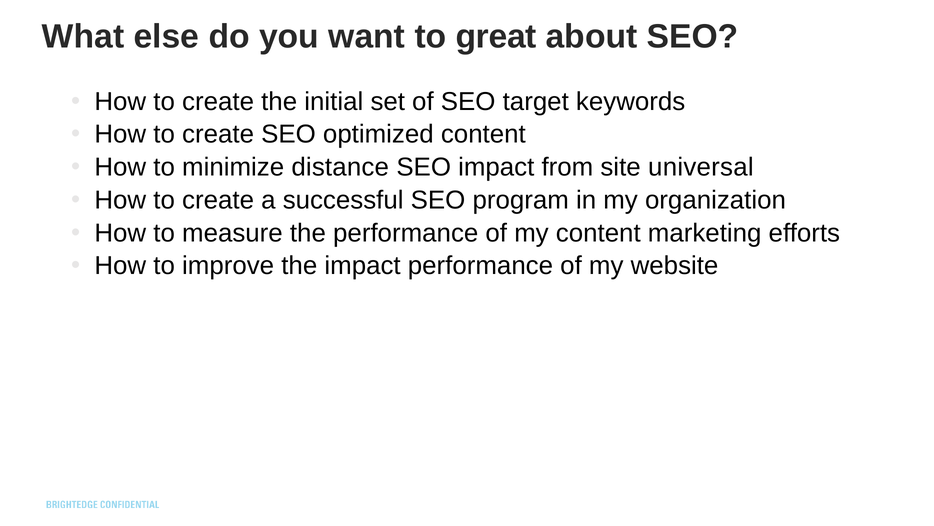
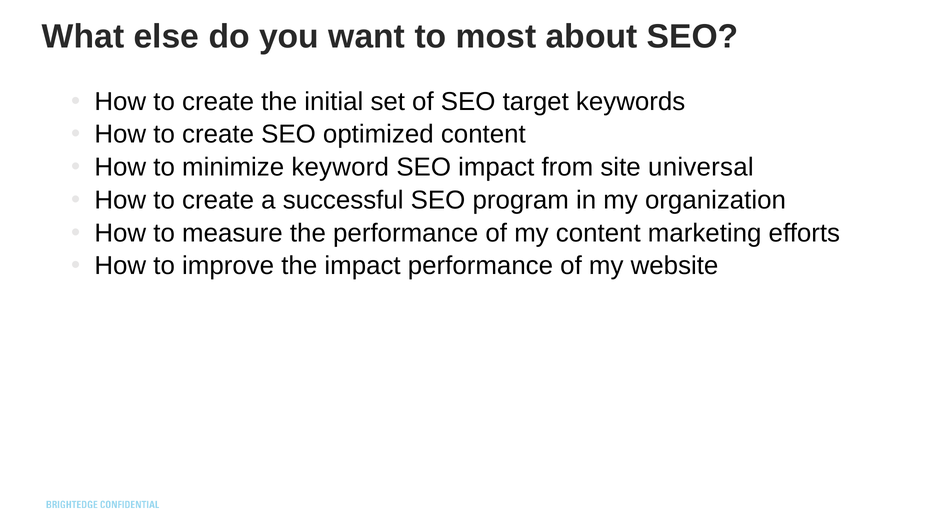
great: great -> most (496, 36)
distance: distance -> keyword (340, 167)
